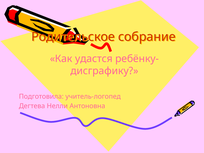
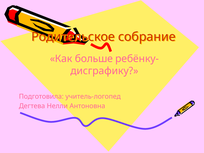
удастся: удастся -> больше (94, 59)
